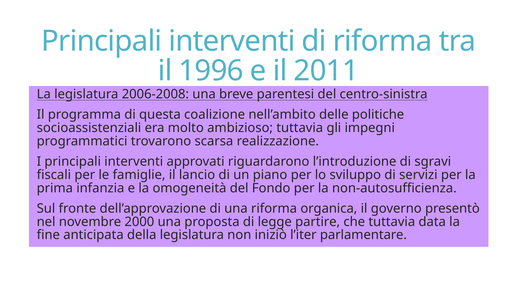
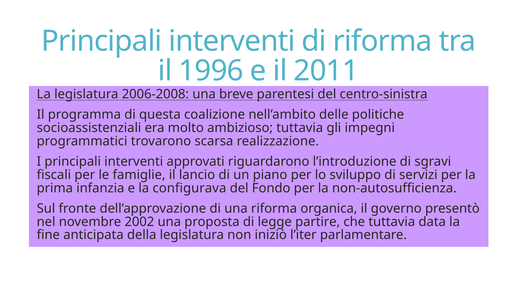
omogeneità: omogeneità -> configurava (189, 188)
2000: 2000 -> 2002 (139, 222)
